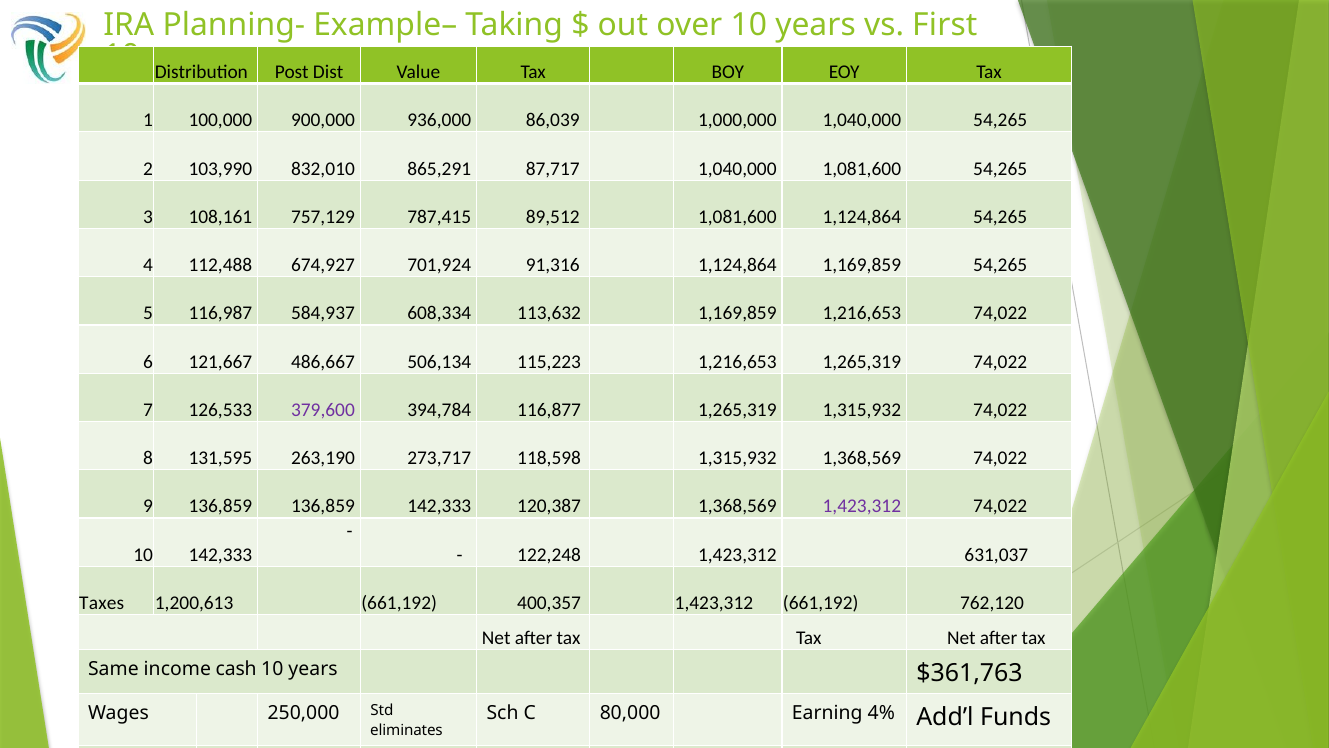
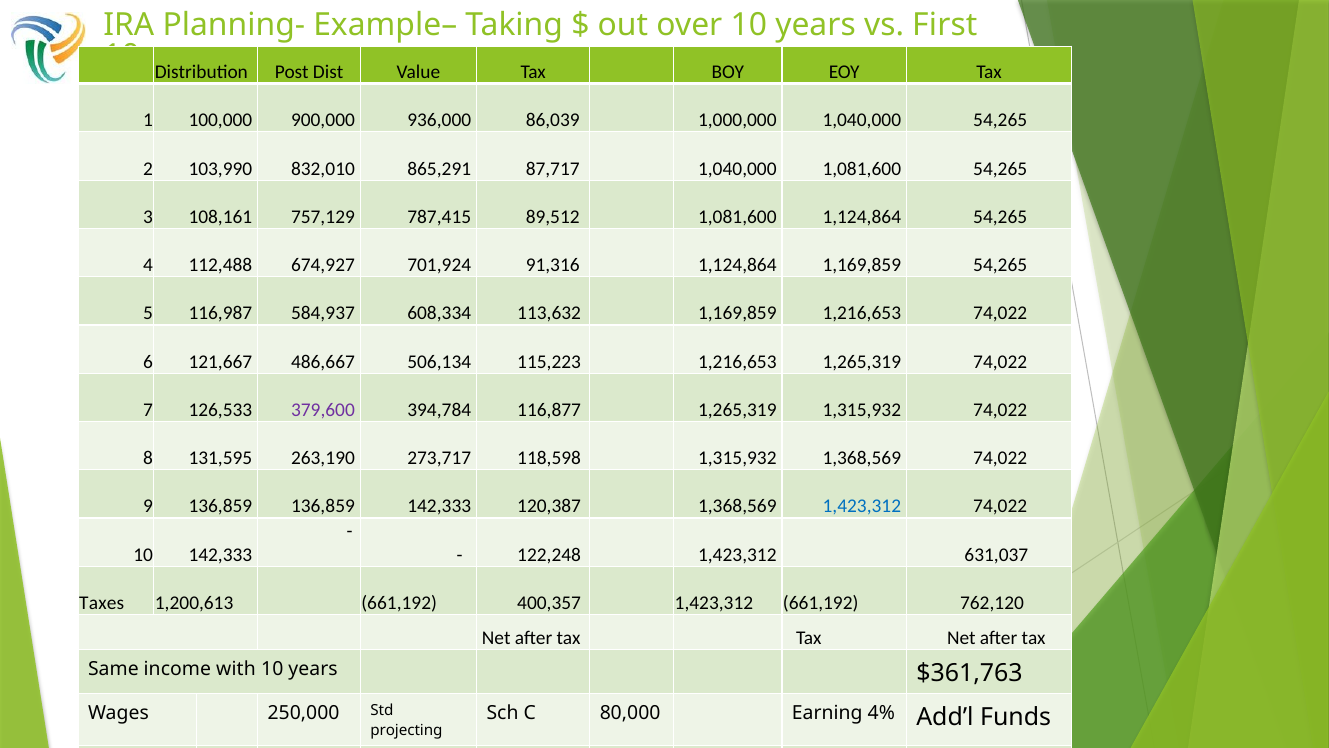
1,423,312 colour: purple -> blue (862, 506)
cash: cash -> with (236, 669)
eliminates: eliminates -> projecting (406, 730)
